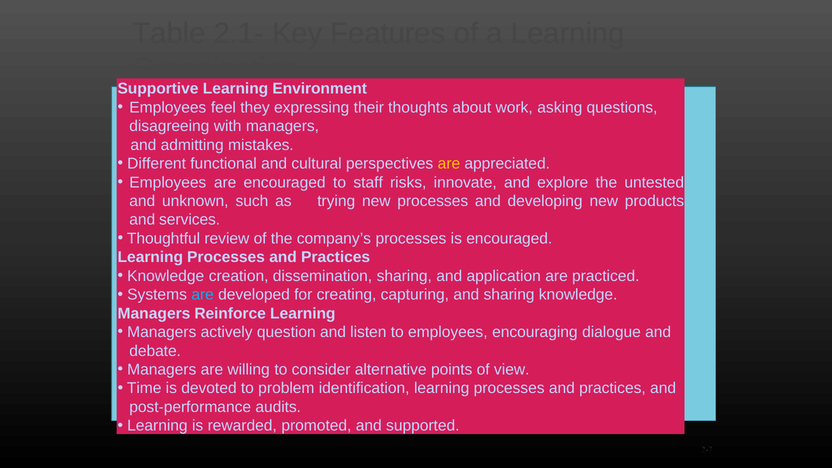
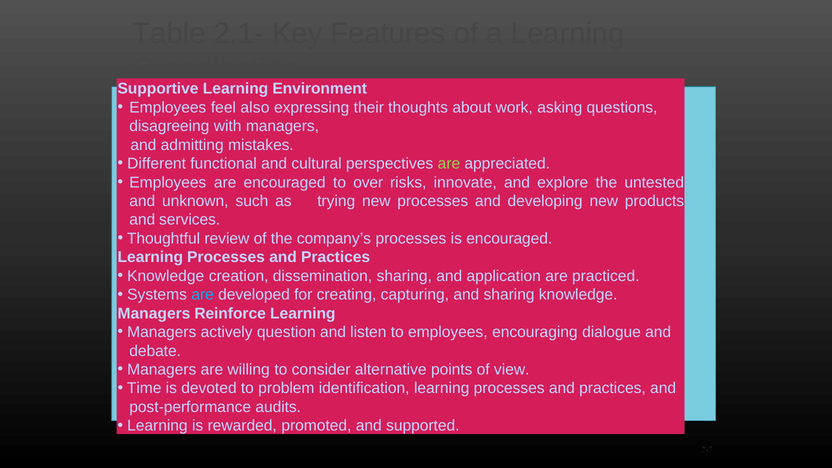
they: they -> also (255, 108)
are colour: yellow -> light green (449, 164)
staff: staff -> over (368, 182)
